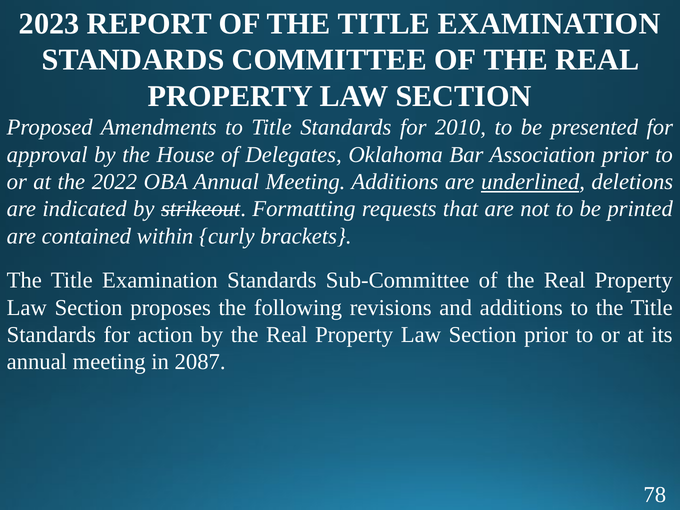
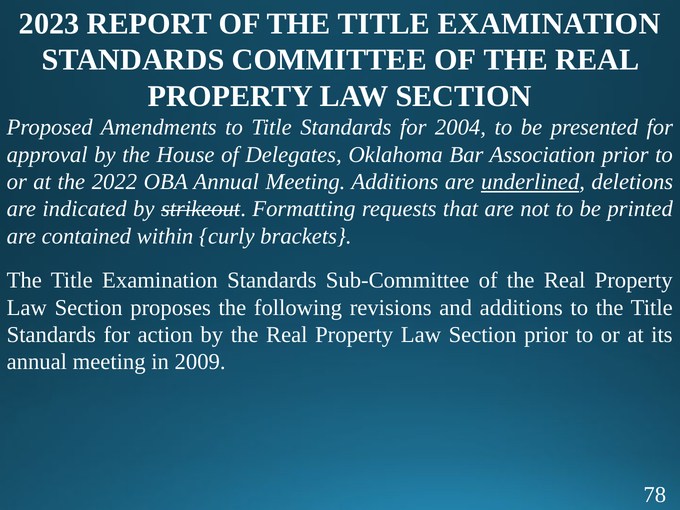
2010: 2010 -> 2004 (460, 127)
2087: 2087 -> 2009 (200, 362)
